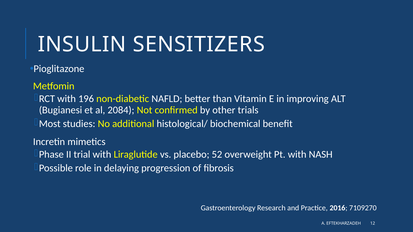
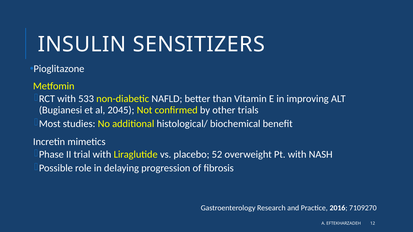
196: 196 -> 533 (86, 99)
2084: 2084 -> 2045 (121, 110)
